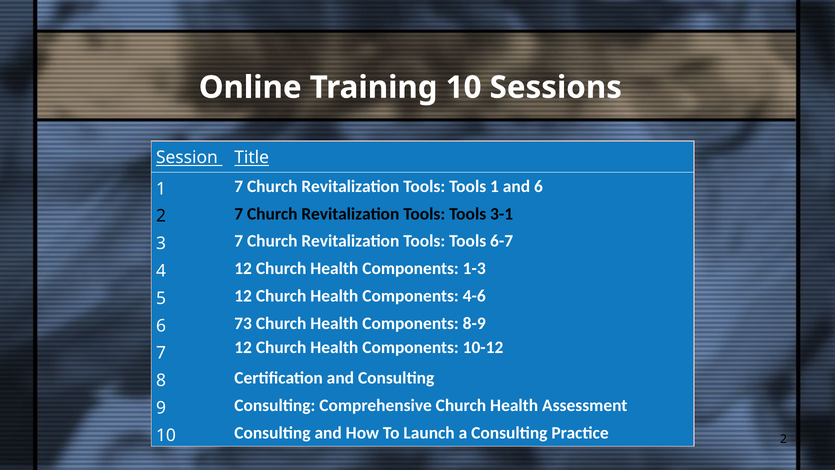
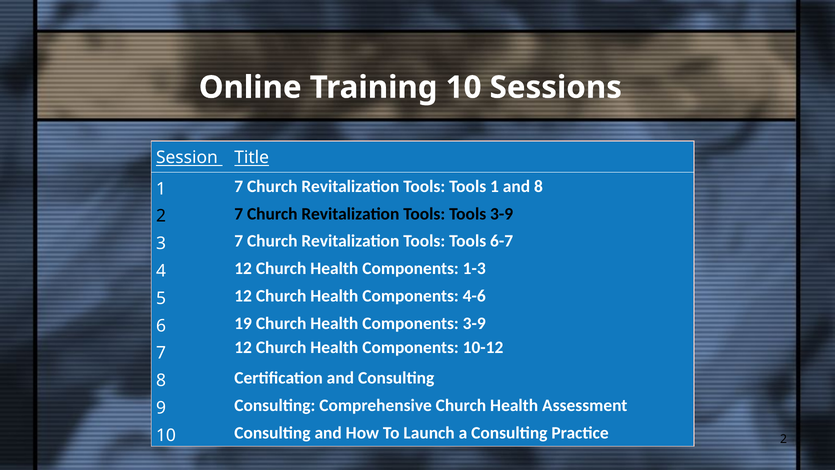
and 6: 6 -> 8 (539, 186)
Tools 3-1: 3-1 -> 3-9 (502, 214)
73: 73 -> 19 (243, 323)
Components 8-9: 8-9 -> 3-9 (474, 323)
